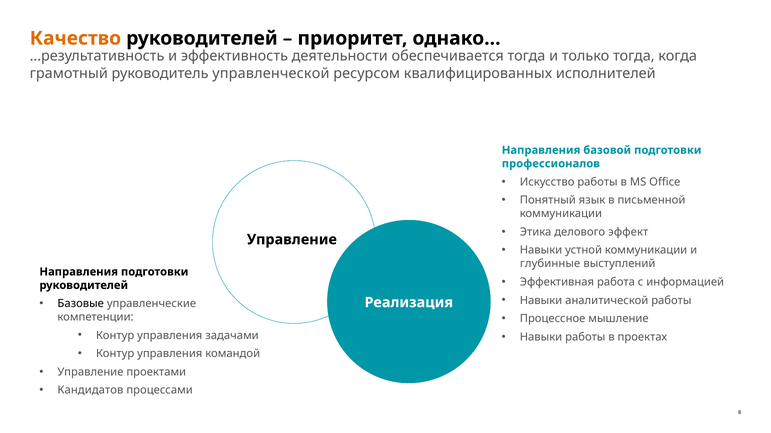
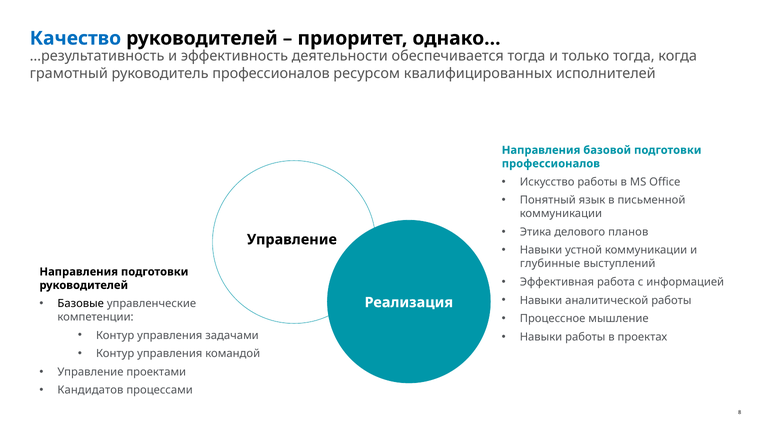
Качество colour: orange -> blue (75, 38)
руководитель управленческой: управленческой -> профессионалов (271, 74)
эффект: эффект -> планов (628, 232)
